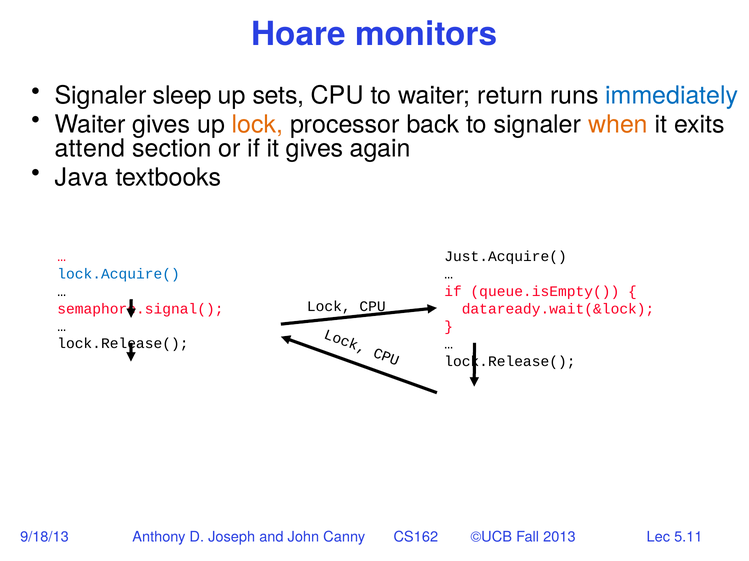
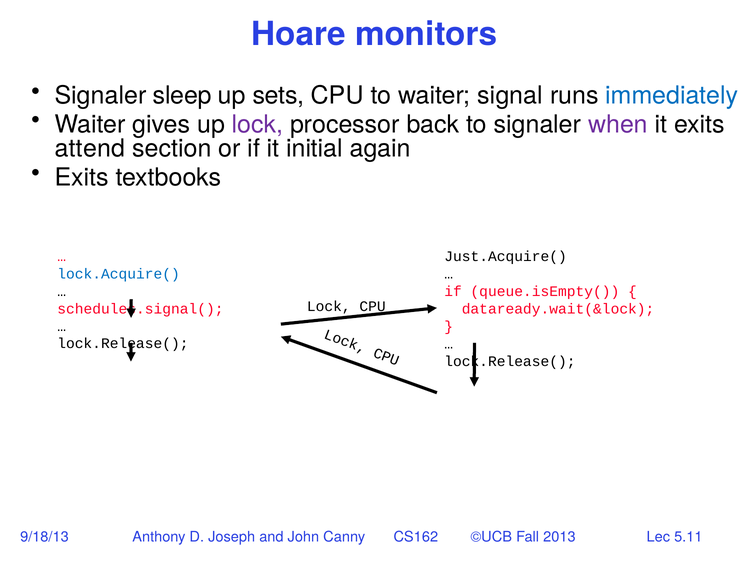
return: return -> signal (510, 96)
lock colour: orange -> purple (257, 125)
when colour: orange -> purple (618, 125)
it gives: gives -> initial (314, 149)
Java: Java -> Exits (82, 178)
semaphore.signal(: semaphore.signal( -> schedules.signal( (140, 309)
